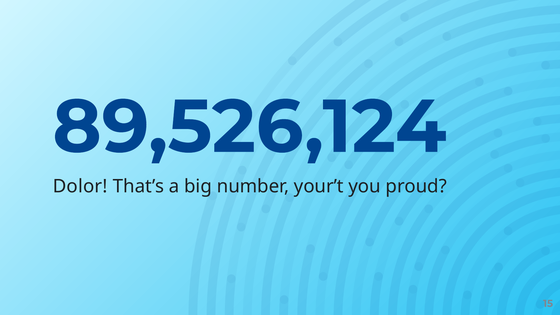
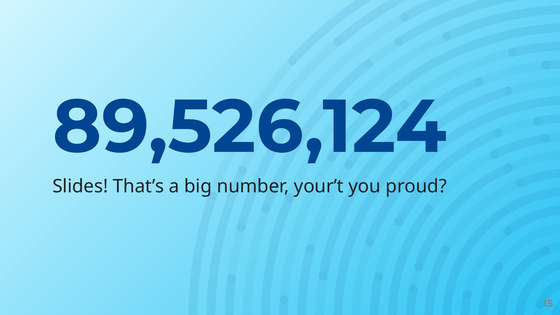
Dolor: Dolor -> Slides (80, 186)
